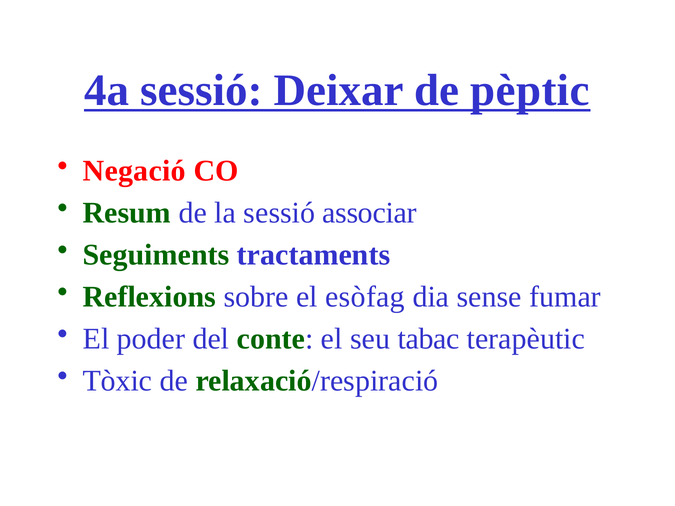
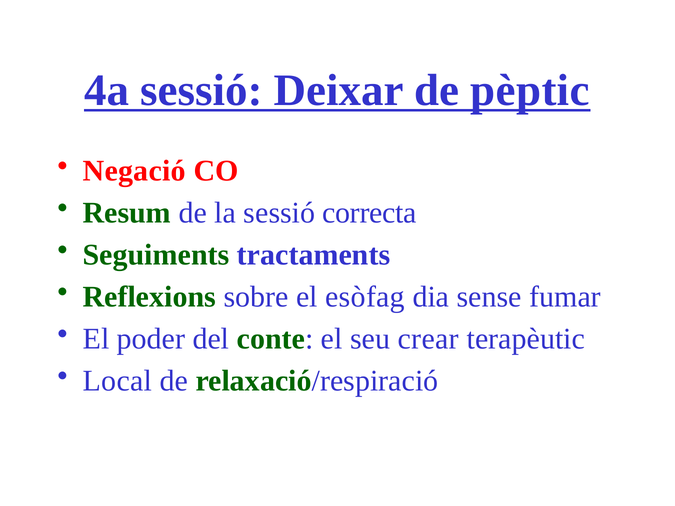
associar: associar -> correcta (369, 213)
tabac: tabac -> crear (428, 339)
Tòxic: Tòxic -> Local (117, 381)
